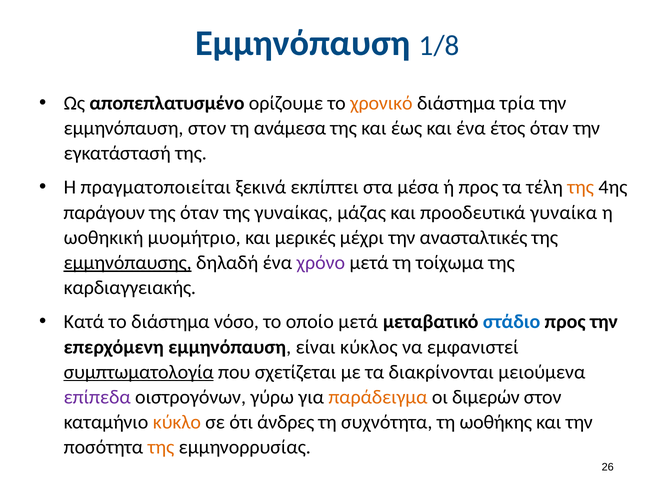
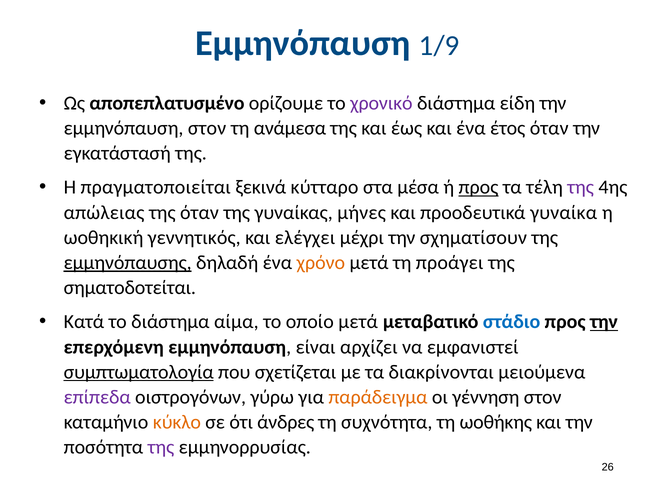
1/8: 1/8 -> 1/9 (439, 46)
χρονικό colour: orange -> purple (381, 103)
τρία: τρία -> είδη (517, 103)
εκπίπτει: εκπίπτει -> κύτταρο (325, 188)
προς underline: none -> present (478, 188)
της colour: orange -> purple (581, 188)
παράγουν: παράγουν -> απώλειας (104, 213)
μάζας: μάζας -> μήνες (362, 213)
μυομήτριο: μυομήτριο -> γεννητικός (194, 238)
μερικές: μερικές -> ελέγχει (305, 238)
ανασταλτικές: ανασταλτικές -> σχηματίσουν (473, 238)
χρόνο colour: purple -> orange (321, 263)
τοίχωμα: τοίχωμα -> προάγει (450, 263)
καρδιαγγειακής: καρδιαγγειακής -> σηματοδοτείται (130, 288)
νόσο: νόσο -> αίμα (236, 322)
την underline: none -> present (604, 322)
κύκλος: κύκλος -> αρχίζει (369, 347)
διμερών: διμερών -> γέννηση (486, 398)
της colour: orange -> purple (161, 448)
